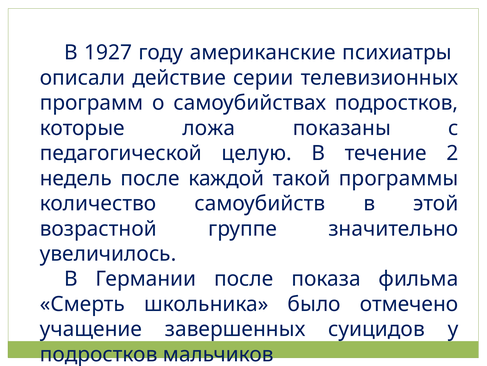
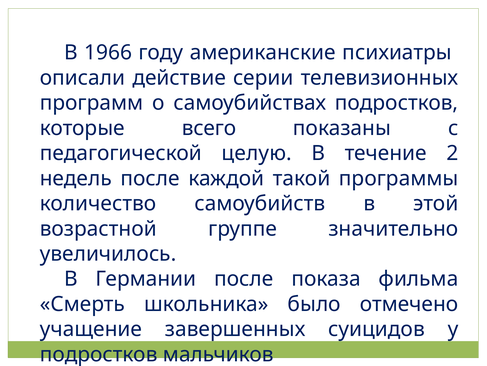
1927: 1927 -> 1966 (108, 53)
ложа: ложа -> всего (209, 128)
